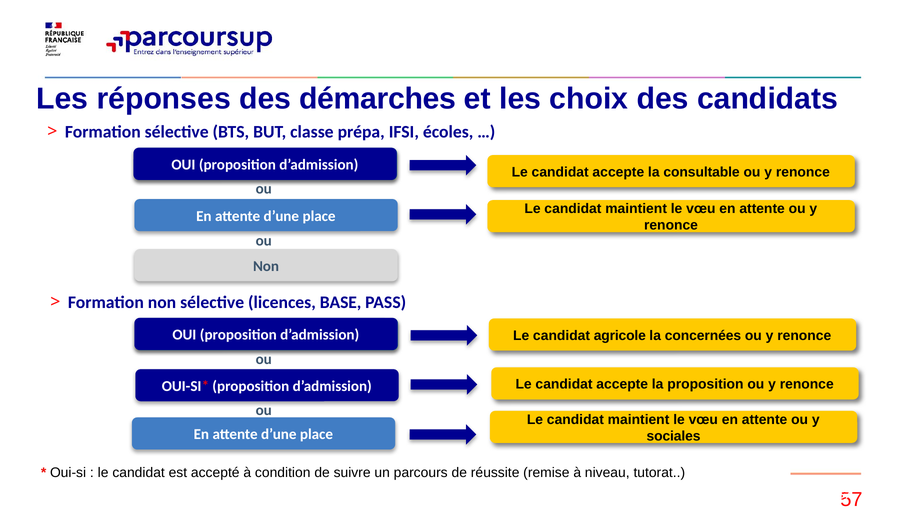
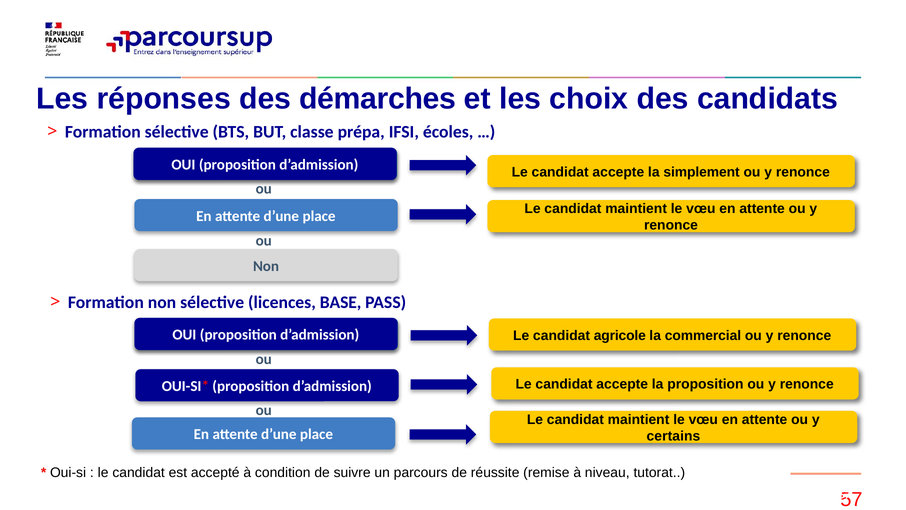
consultable: consultable -> simplement (702, 172)
concernées: concernées -> commercial (703, 335)
sociales: sociales -> certains (673, 436)
